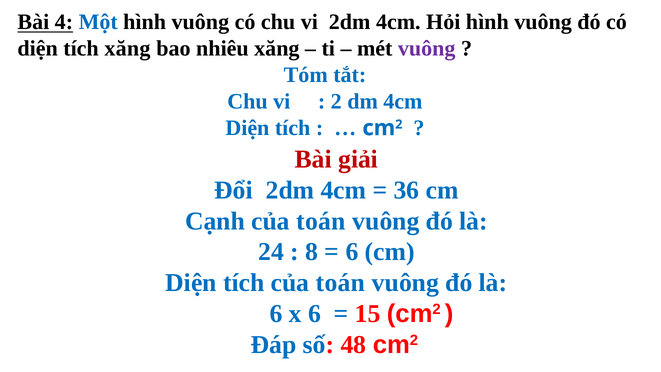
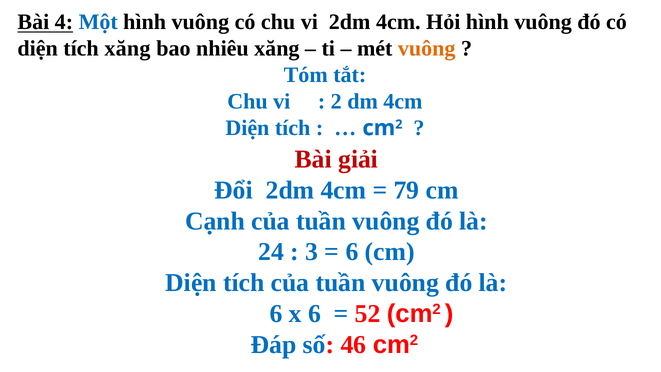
vuông colour: purple -> orange (427, 49)
36: 36 -> 79 (406, 190)
Cạnh của toán: toán -> tuần (321, 221)
8: 8 -> 3 (312, 252)
tích của toán: toán -> tuần (341, 283)
15: 15 -> 52 (368, 314)
48: 48 -> 46 (353, 344)
